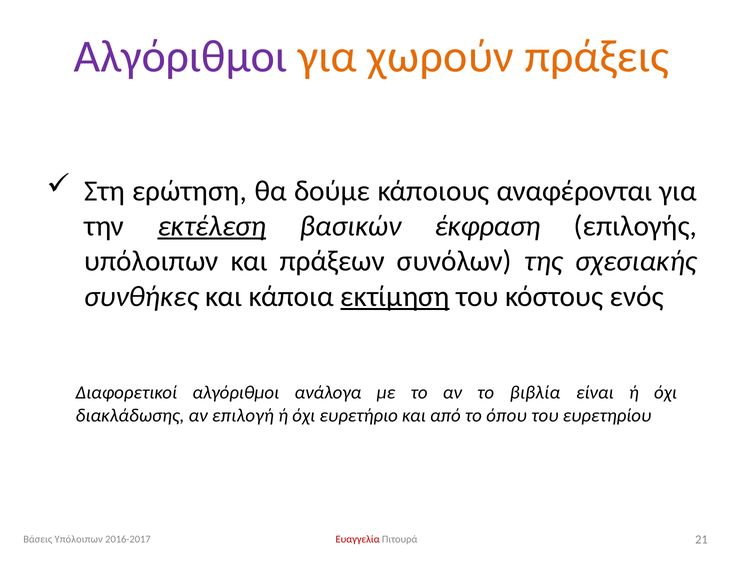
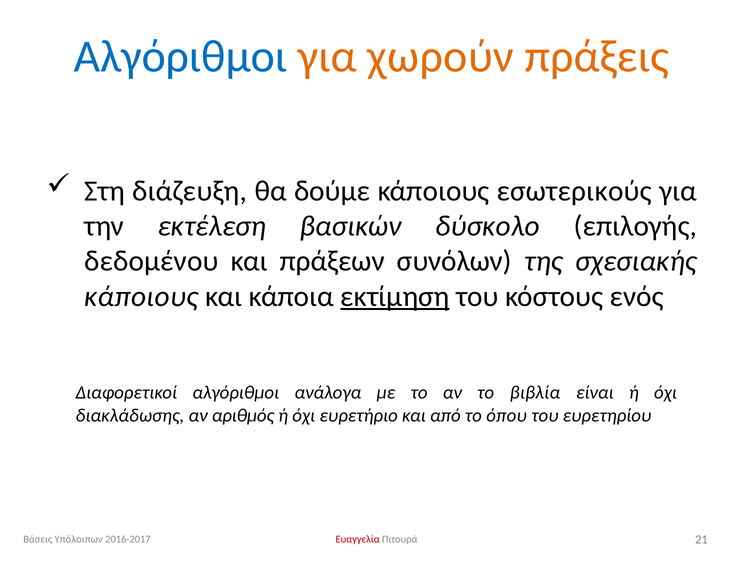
Αλγόριθμοι colour: purple -> blue (181, 57)
ερώτηση: ερώτηση -> διάζευξη (190, 191)
αναφέρονται: αναφέρονται -> εσωτερικούς (574, 191)
εκτέλεση underline: present -> none (212, 226)
έκφραση: έκφραση -> δύσκολο (487, 226)
υπόλοιπων: υπόλοιπων -> δεδομένου (151, 261)
συνθήκες: συνθήκες -> κάποιους (141, 296)
επιλογή: επιλογή -> αριθμός (243, 415)
